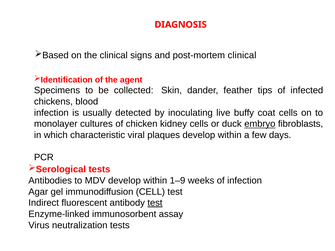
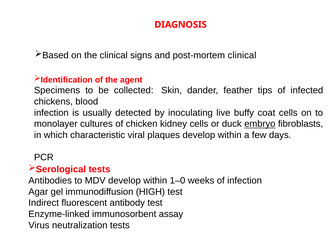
1–9: 1–9 -> 1–0 (178, 181)
CELL: CELL -> HIGH (150, 192)
test underline: present -> none (155, 203)
